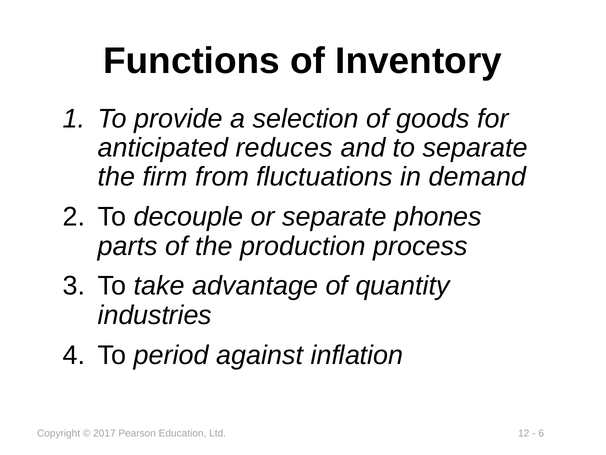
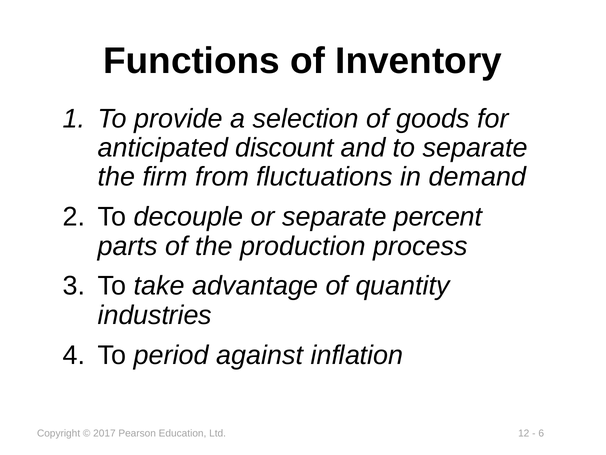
reduces: reduces -> discount (285, 148)
phones: phones -> percent (438, 217)
